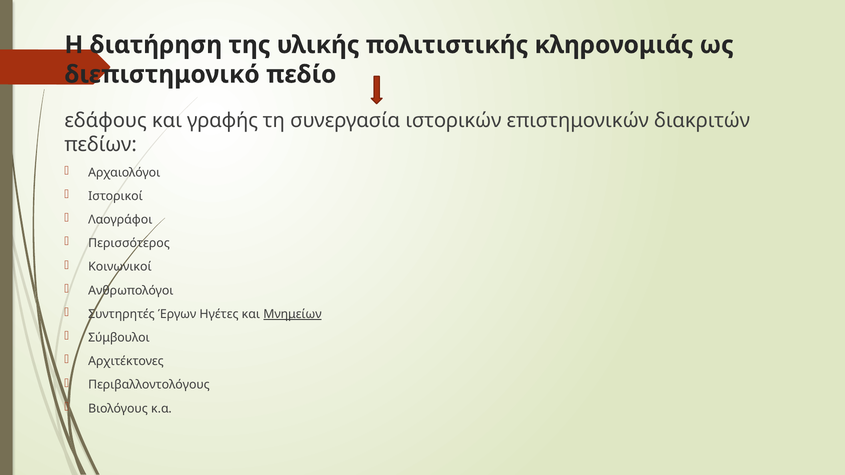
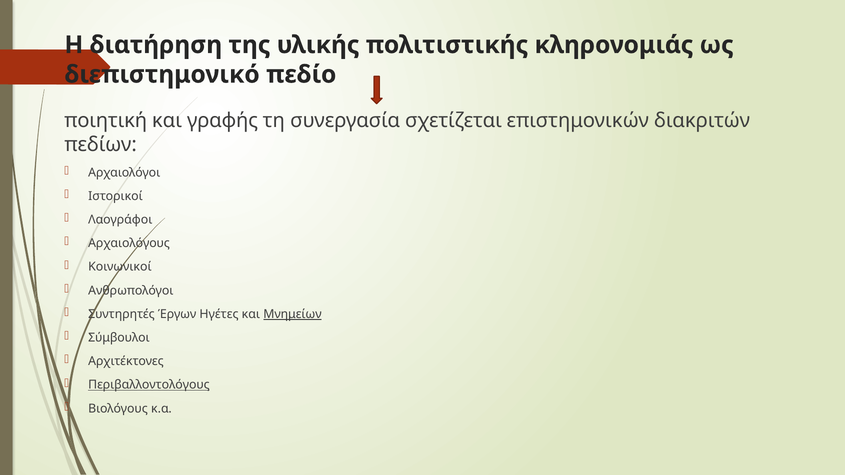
εδάφους: εδάφους -> ποιητική (106, 121)
ιστορικών: ιστορικών -> σχετίζεται (453, 121)
Περισσότερος: Περισσότερος -> Αρχαιολόγους (129, 243)
Περιβαλλοντολόγους underline: none -> present (149, 385)
